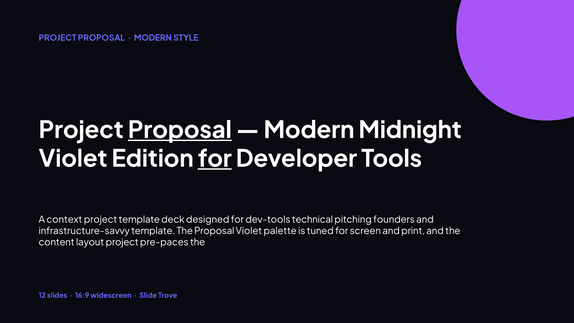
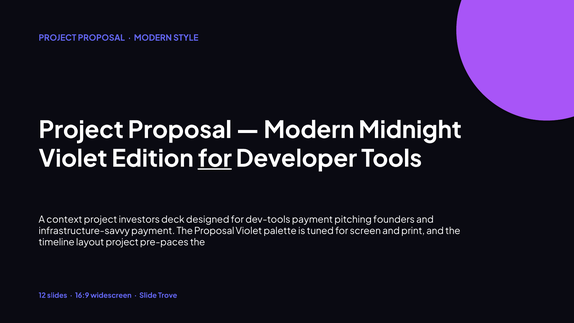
Proposal underline: present -> none (180, 130)
project template: template -> investors (139, 219)
dev-tools technical: technical -> payment (312, 219)
infrastructure-savvy template: template -> payment (153, 231)
content: content -> timeline (57, 242)
